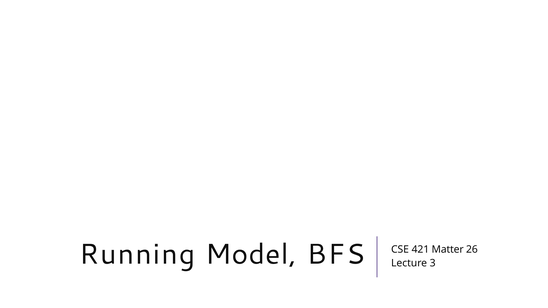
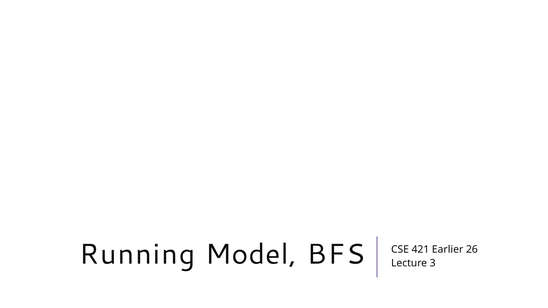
Matter: Matter -> Earlier (448, 250)
